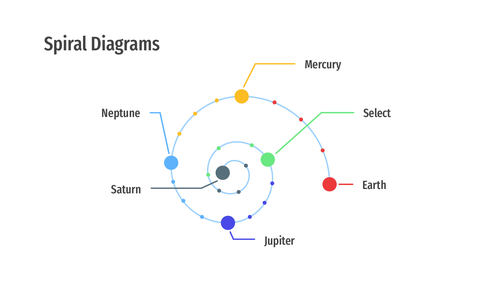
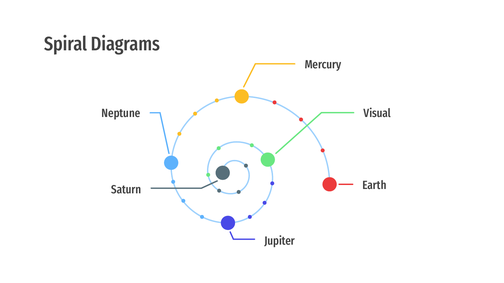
Select: Select -> Visual (377, 113)
